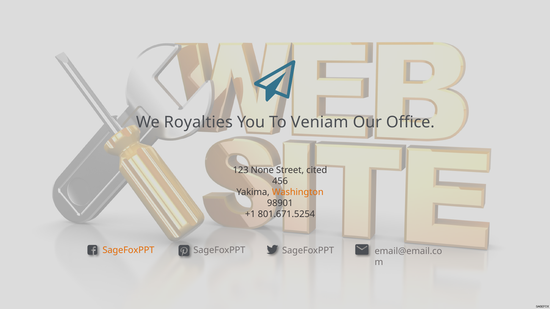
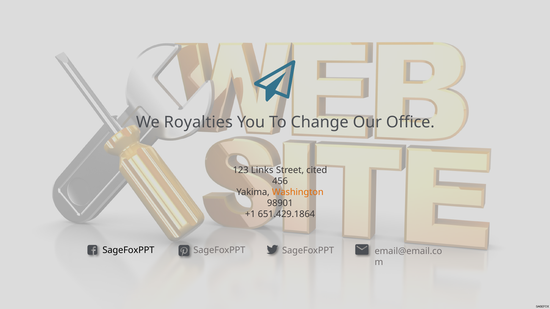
Veniam: Veniam -> Change (320, 122)
None: None -> Links (262, 170)
801.671.5254: 801.671.5254 -> 651.429.1864 (286, 214)
SageFoxPPT colour: orange -> black (128, 250)
